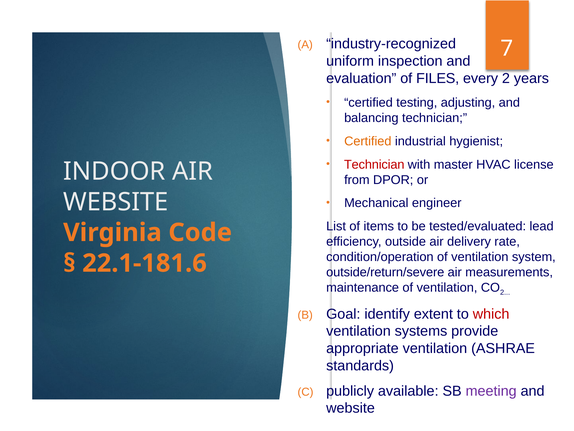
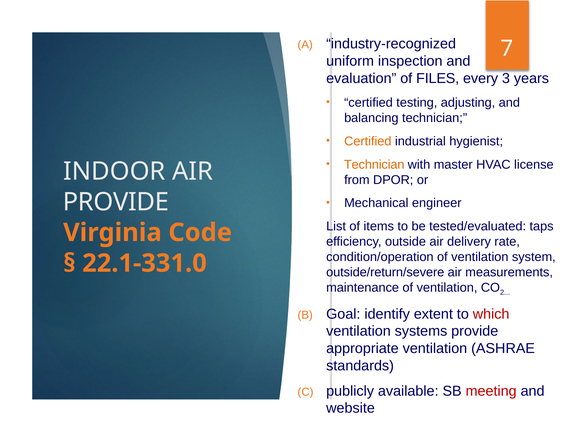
every 2: 2 -> 3 (506, 78)
Technician colour: red -> orange (374, 164)
WEBSITE: WEBSITE -> PROVIDE (116, 202)
lead: lead -> taps (542, 226)
22.1-181.6: 22.1-181.6 -> 22.1-331.0 (144, 263)
meeting colour: purple -> red (491, 391)
